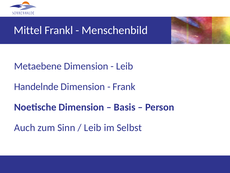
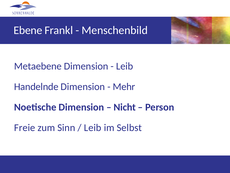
Mittel: Mittel -> Ebene (28, 30)
Frank: Frank -> Mehr (124, 86)
Basis: Basis -> Nicht (125, 107)
Auch: Auch -> Freie (25, 127)
